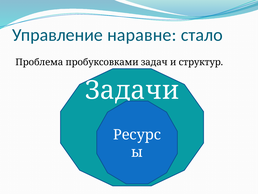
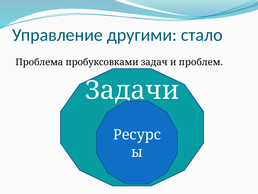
наравне: наравне -> другими (142, 35)
структур: структур -> проблем (201, 62)
